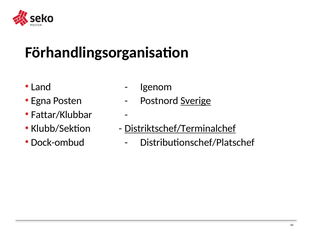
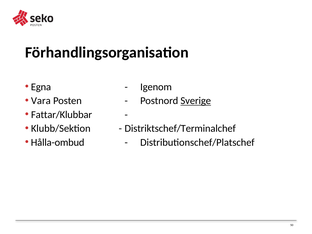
Land: Land -> Egna (41, 87)
Egna: Egna -> Vara (41, 101)
Distriktschef/Terminalchef underline: present -> none (180, 128)
Dock-ombud: Dock-ombud -> Hålla-ombud (58, 142)
